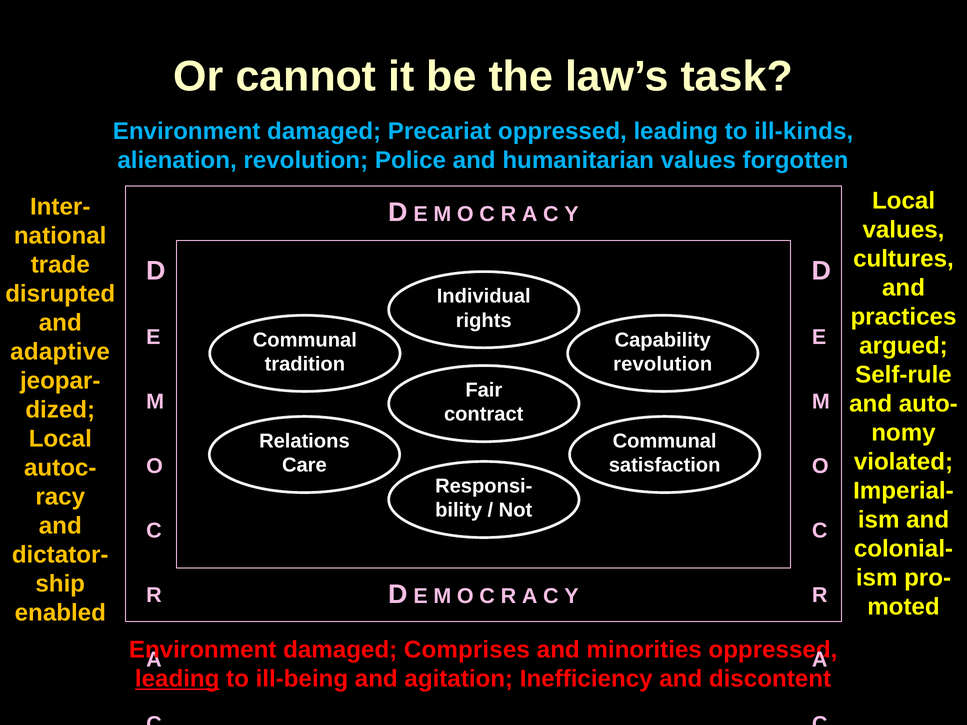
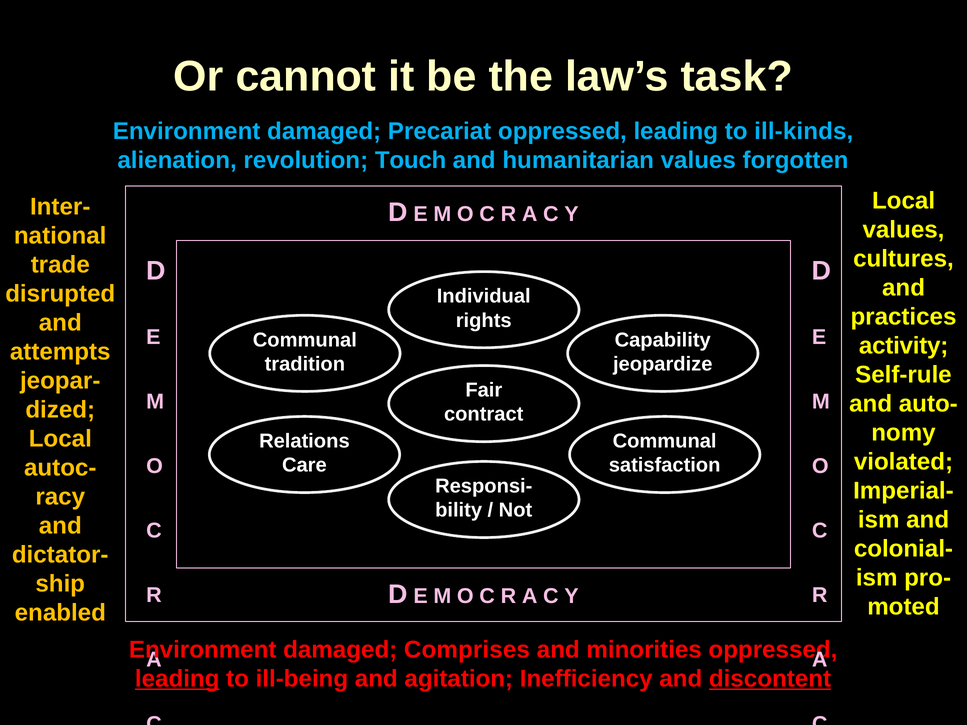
Police: Police -> Touch (411, 160)
argued: argued -> activity (904, 346)
adaptive: adaptive -> attempts (60, 352)
revolution: revolution -> jeopardize (663, 364)
discontent underline: none -> present (770, 679)
